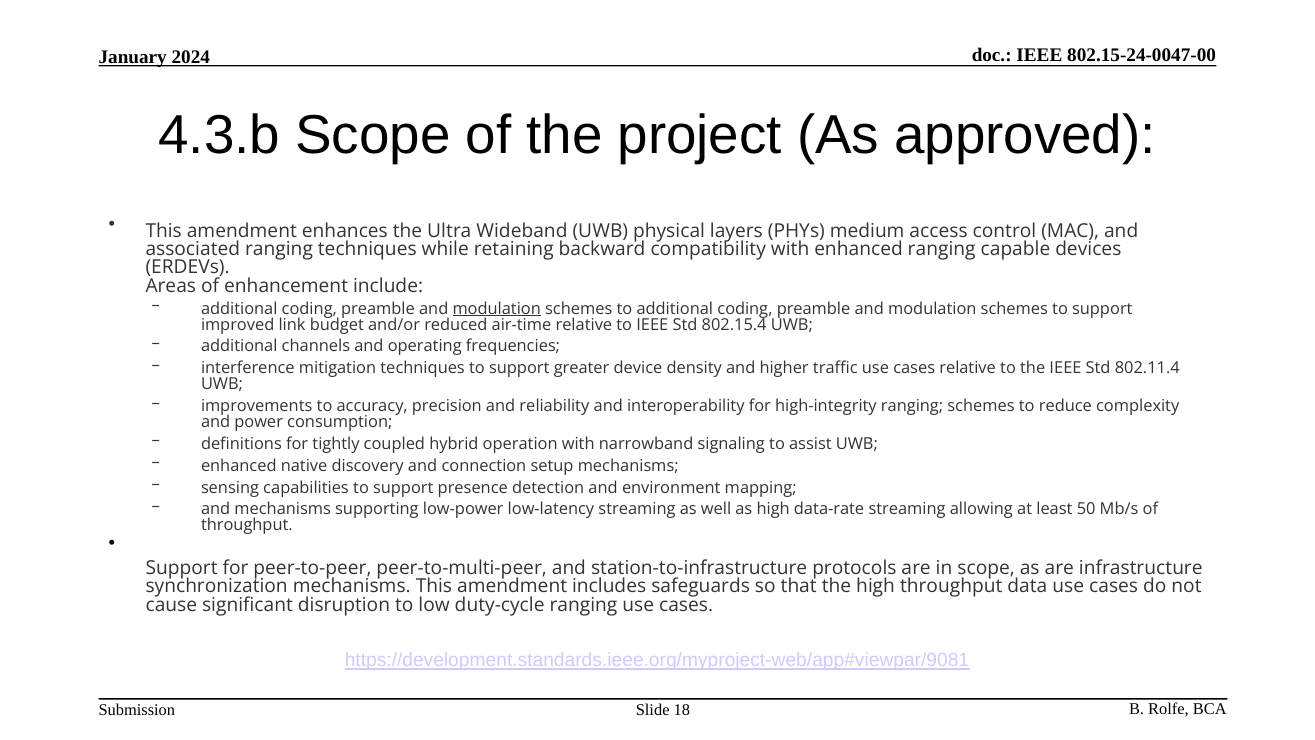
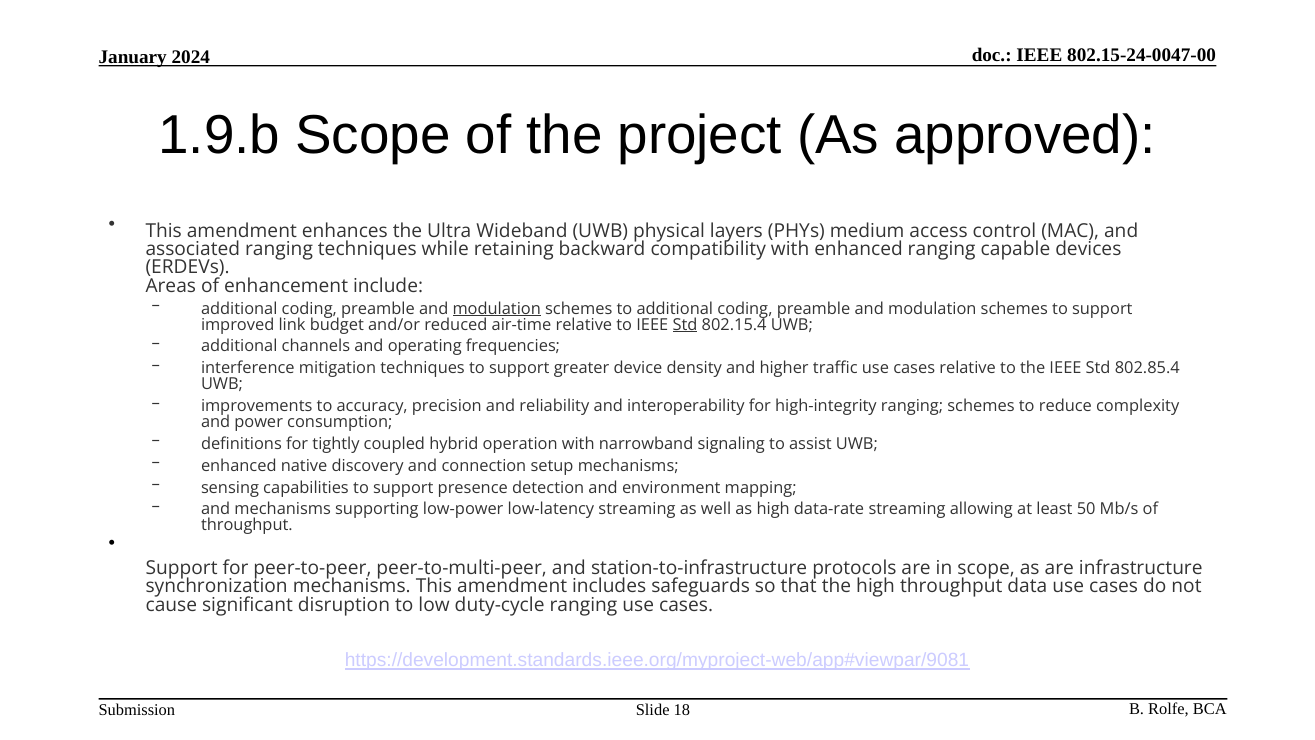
4.3.b: 4.3.b -> 1.9.b (219, 135)
Std underline: none -> present (685, 325)
802.11.4: 802.11.4 -> 802.85.4 (1147, 368)
